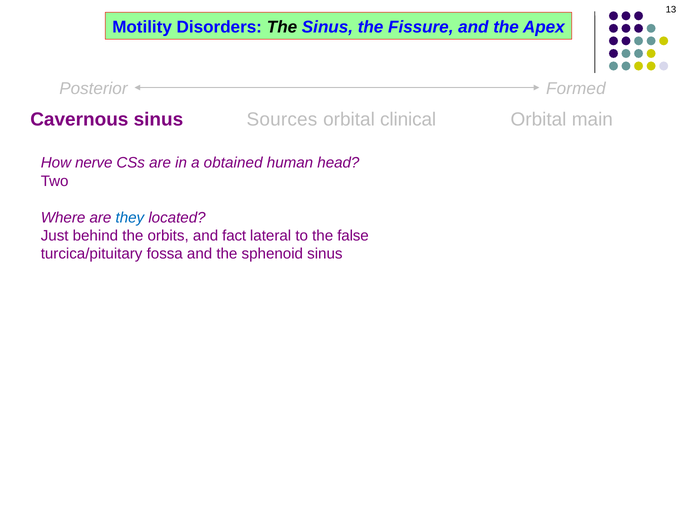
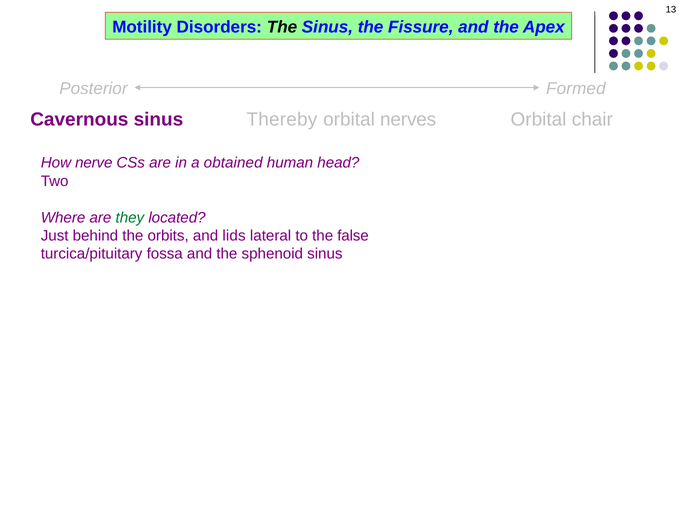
Sources: Sources -> Thereby (282, 119)
clinical: clinical -> nerves (408, 119)
main: main -> chair (592, 119)
they colour: blue -> green (130, 218)
fact: fact -> lids (234, 236)
